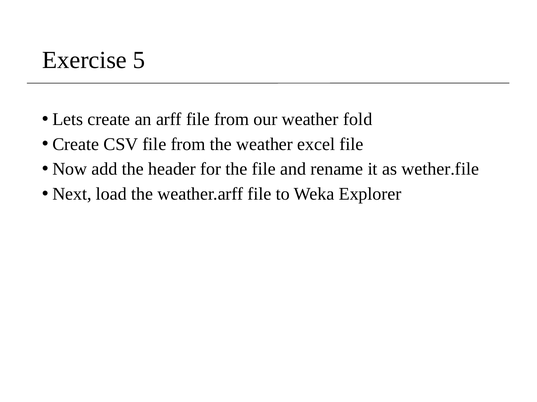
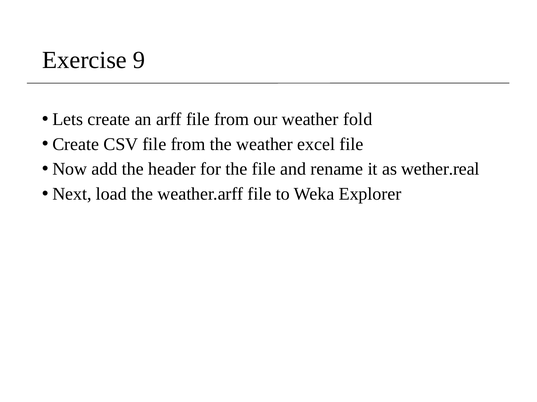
5: 5 -> 9 (139, 60)
wether.file: wether.file -> wether.real (440, 169)
